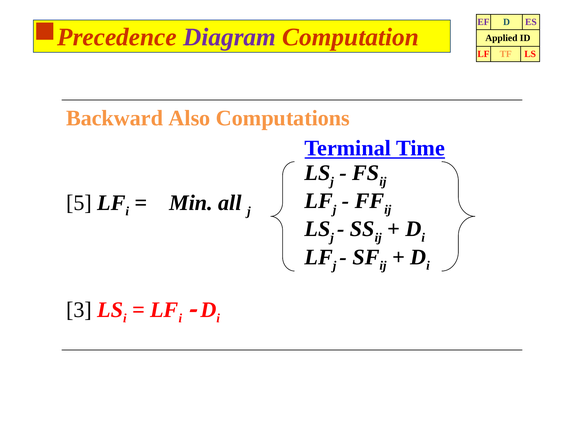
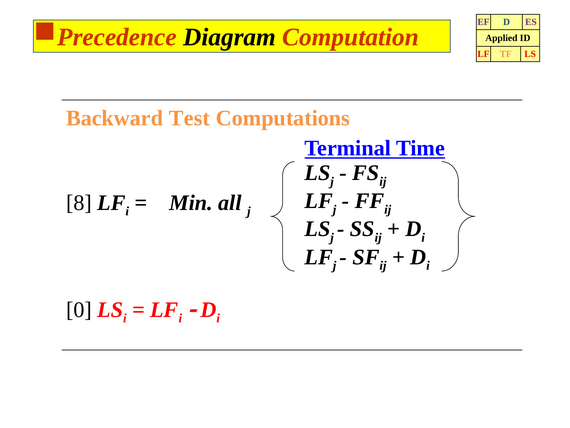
Diagram colour: purple -> black (230, 37)
Also: Also -> Test (189, 118)
5: 5 -> 8 (79, 202)
3: 3 -> 0 (79, 309)
